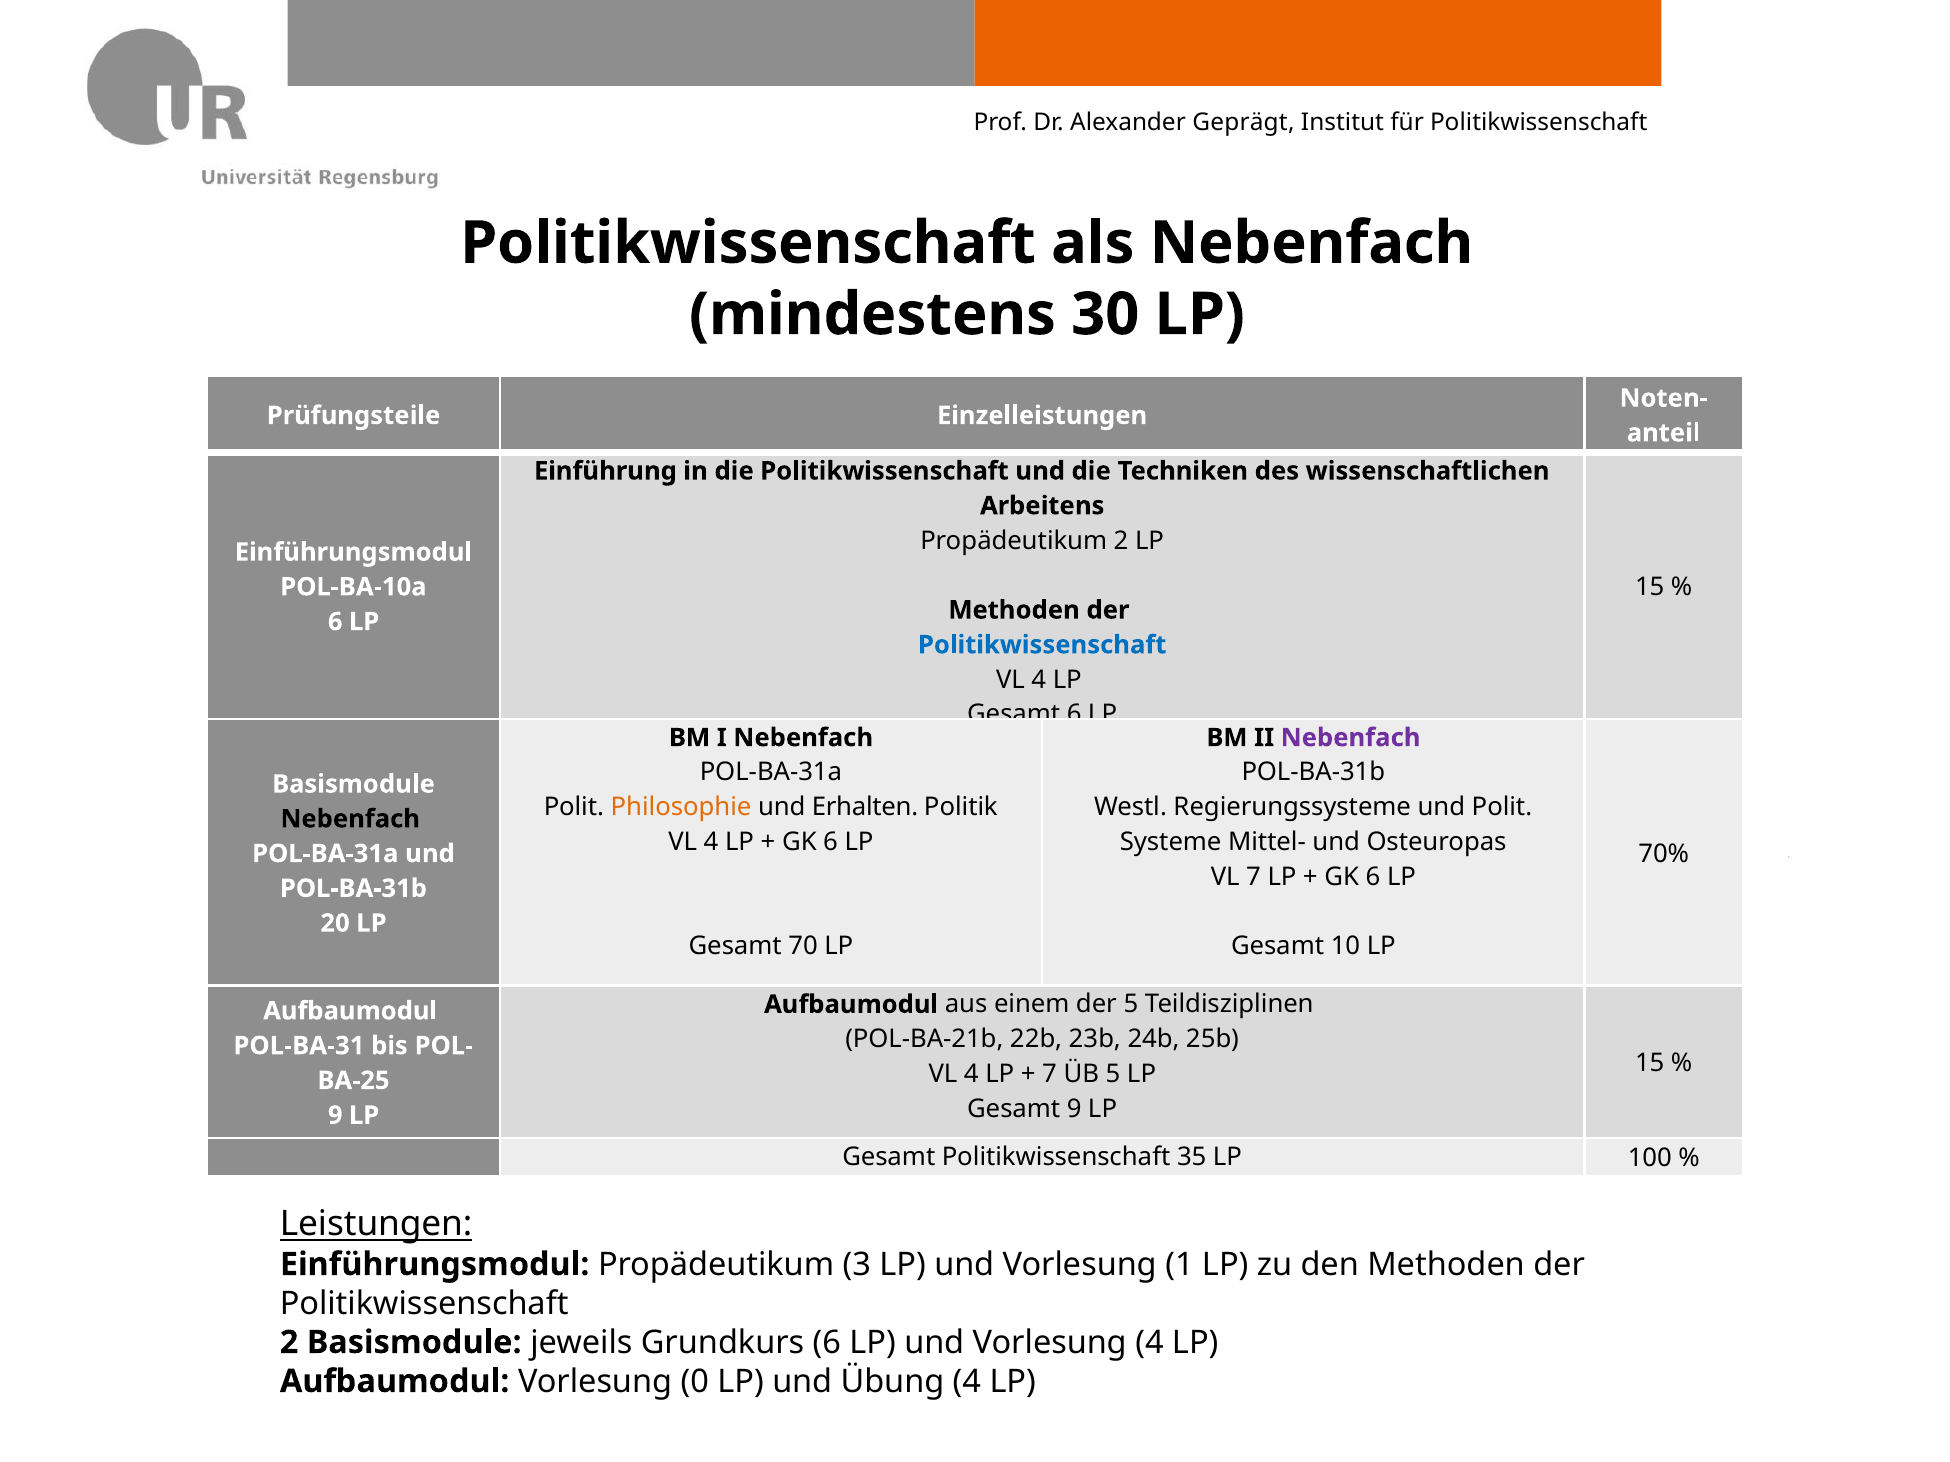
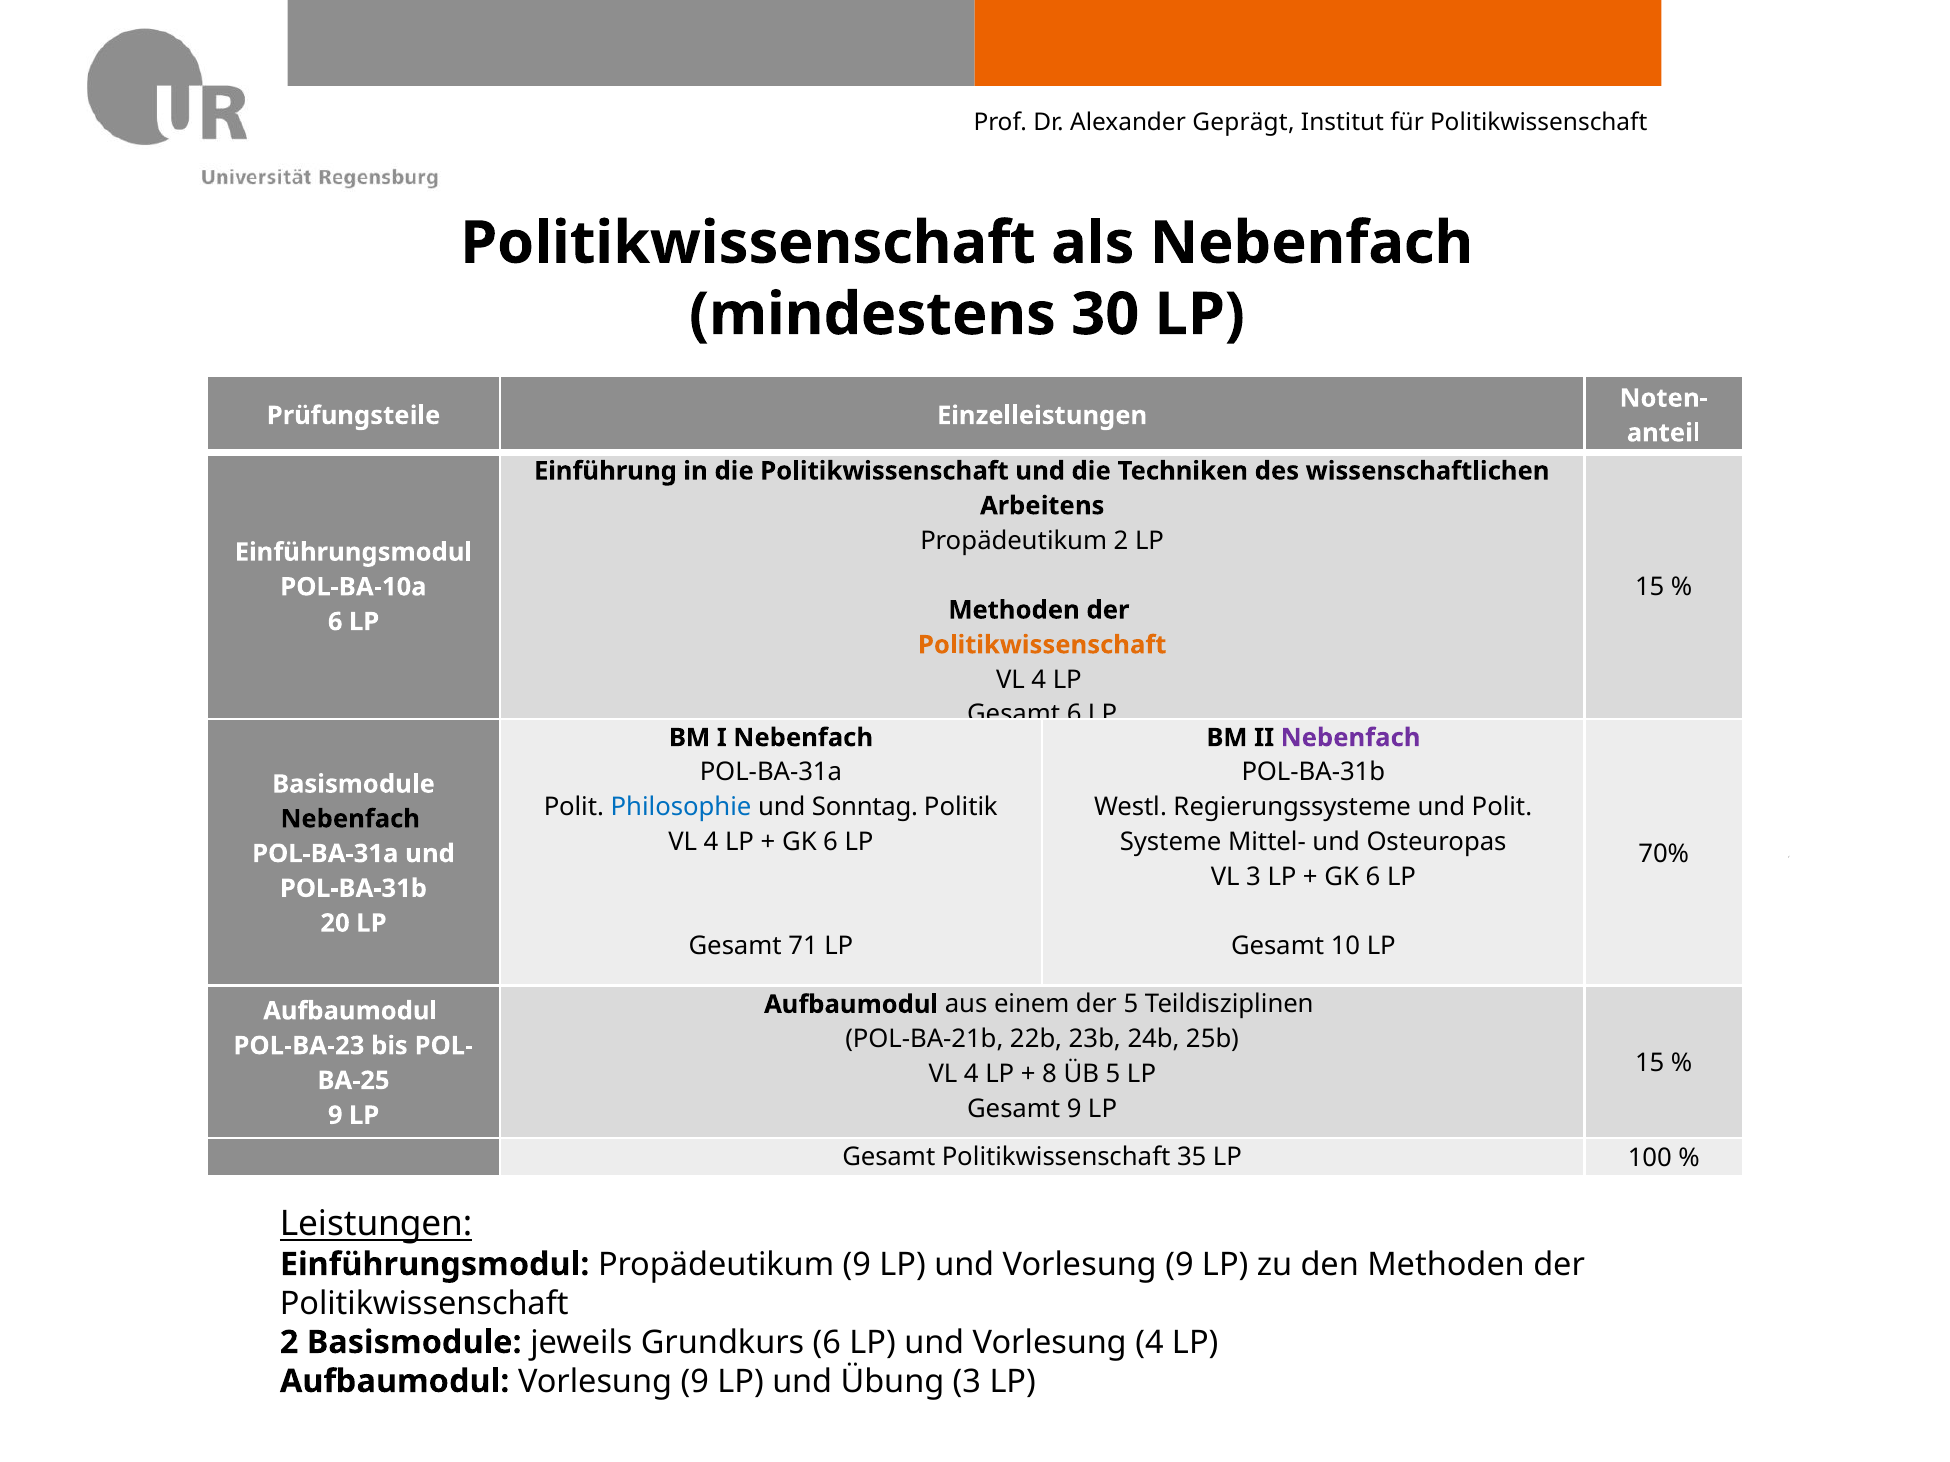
Politikwissenschaft colour: blue -> orange (1042, 645)
Philosophie colour: orange -> blue (681, 808)
Erhalten: Erhalten -> Sonntag (865, 808)
VL 7: 7 -> 3 (1253, 877)
70: 70 -> 71 (803, 947)
POL-BA-31: POL-BA-31 -> POL-BA-23 (299, 1046)
7: 7 -> 8 (1050, 1074)
Propädeutikum 3: 3 -> 9 (857, 1265)
und Vorlesung 1: 1 -> 9 (1179, 1265)
Aufbaumodul Vorlesung 0: 0 -> 9 (695, 1382)
Übung 4: 4 -> 3 (967, 1382)
